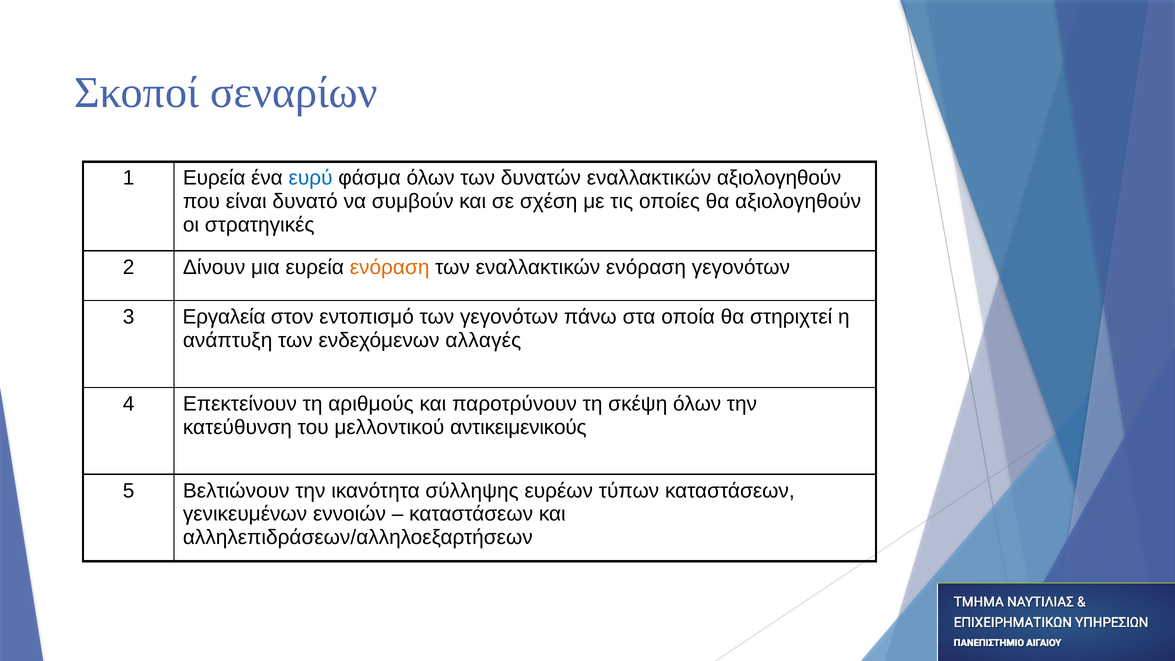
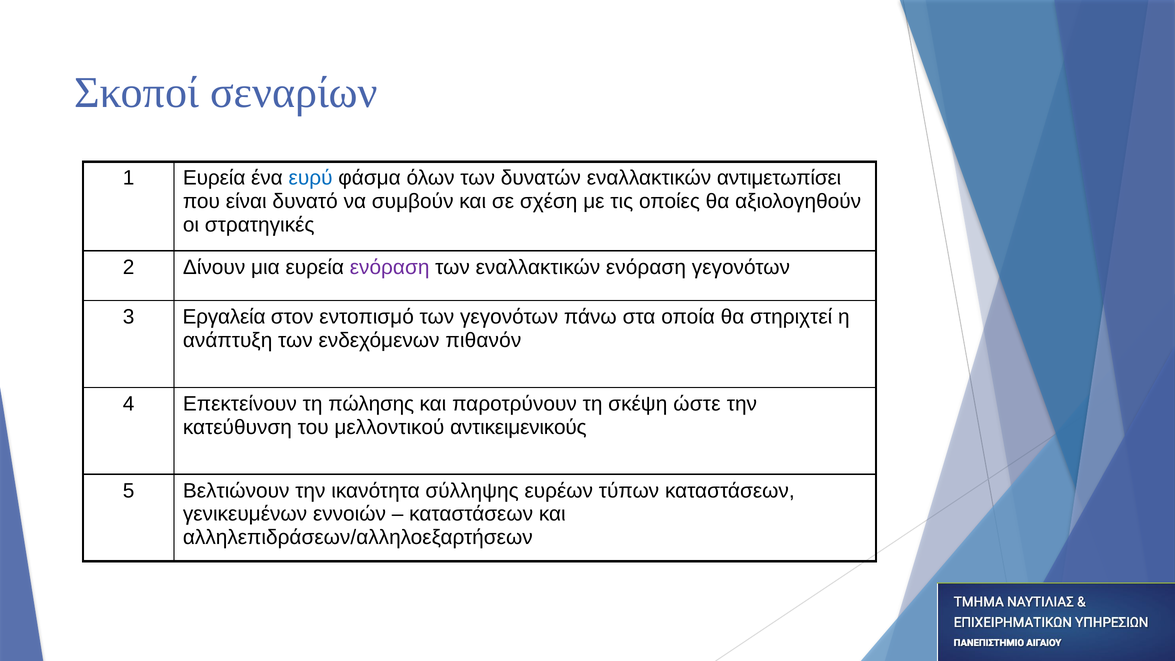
εναλλακτικών αξιολογηθούν: αξιολογηθούν -> αντιμετωπίσει (779, 178)
ενόραση colour: orange -> purple (390, 267)
αλλαγές: αλλαγές -> πιθανόν (483, 340)
αριθμούς: αριθμούς -> πώλησης (371, 404)
σκέψη όλων: όλων -> ώστε (697, 404)
